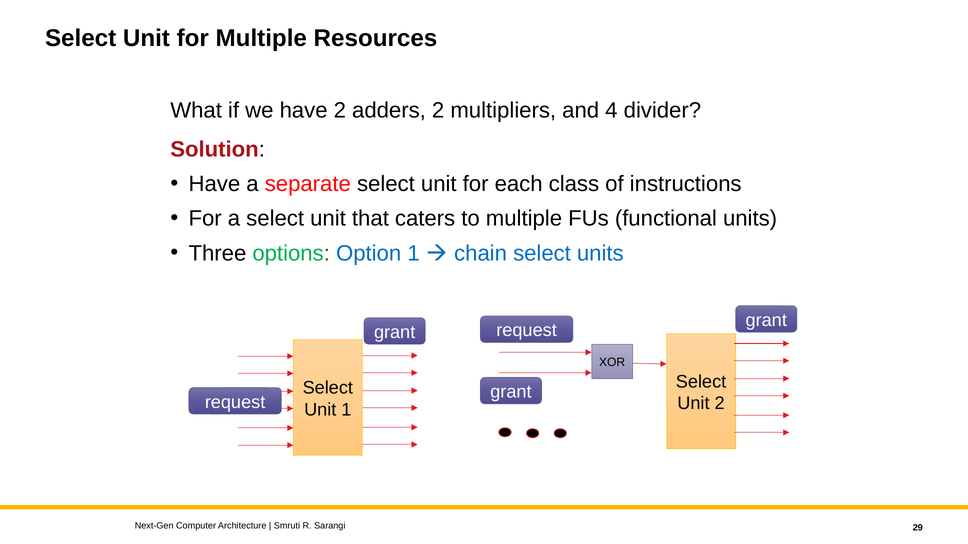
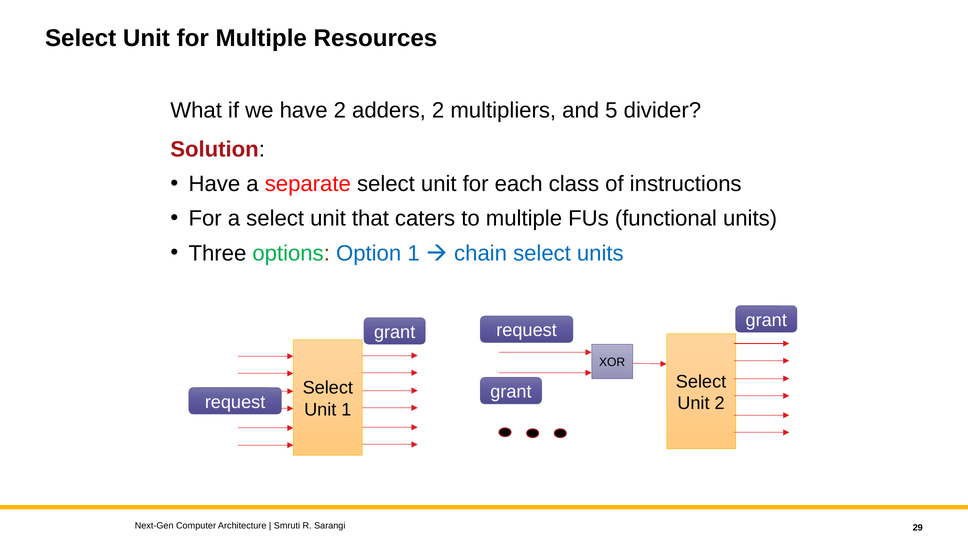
4: 4 -> 5 (611, 111)
